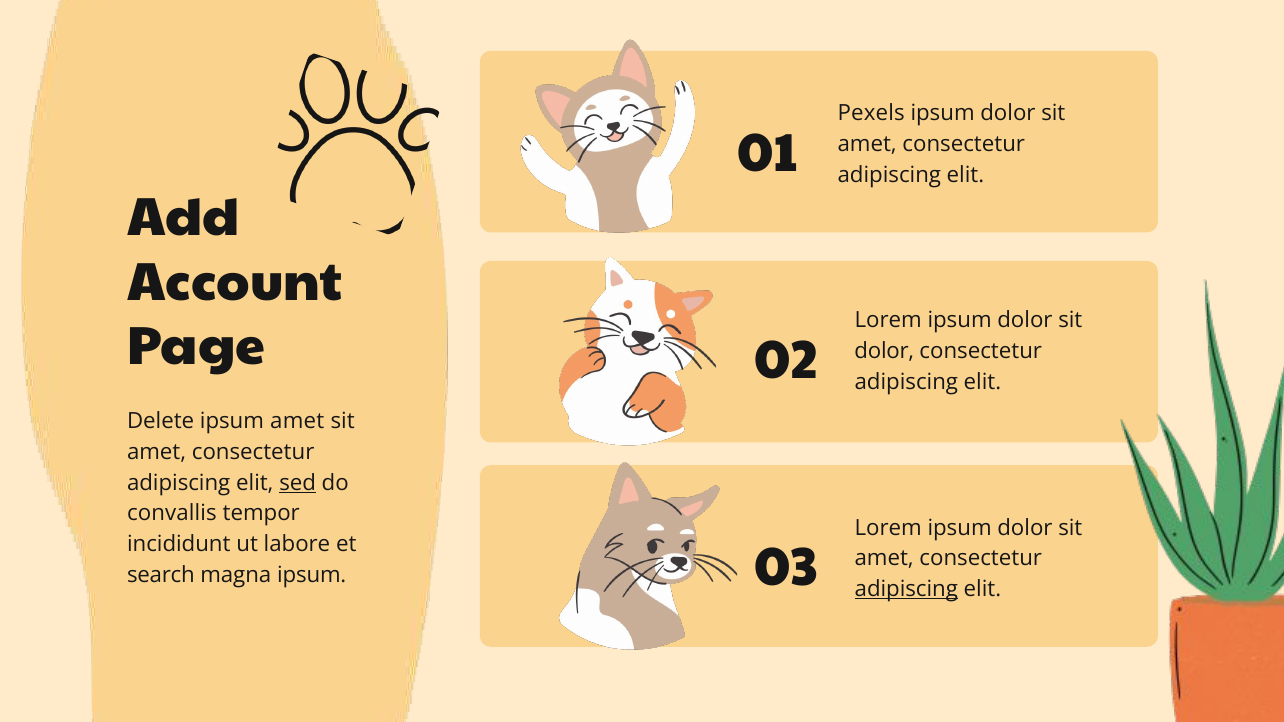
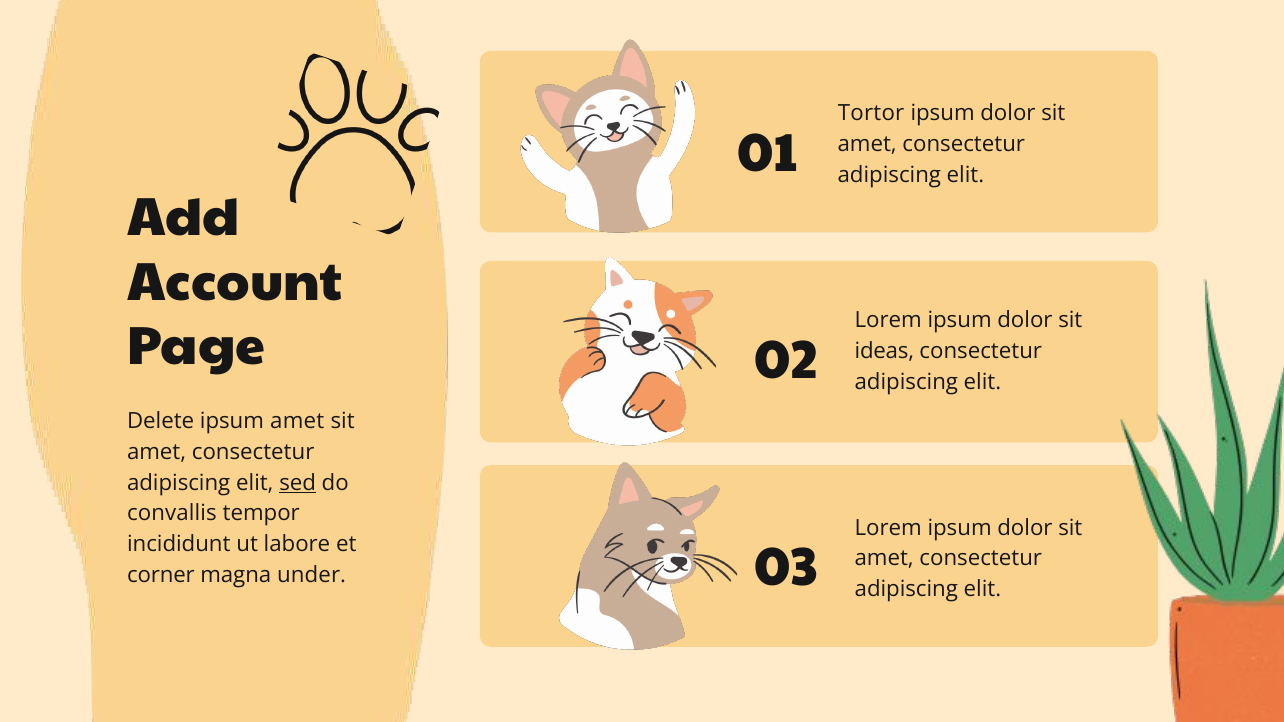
Pexels: Pexels -> Tortor (871, 113)
dolor: dolor -> ideas (884, 351)
search: search -> corner (161, 575)
magna ipsum: ipsum -> under (312, 575)
adipiscing underline: present -> none (906, 589)
